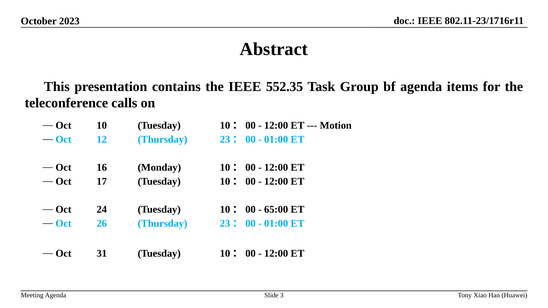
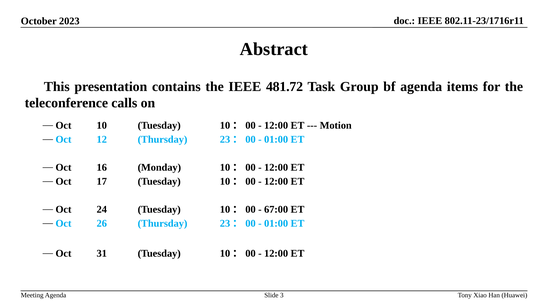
552.35: 552.35 -> 481.72 (285, 87)
65:00: 65:00 -> 67:00 (276, 210)
